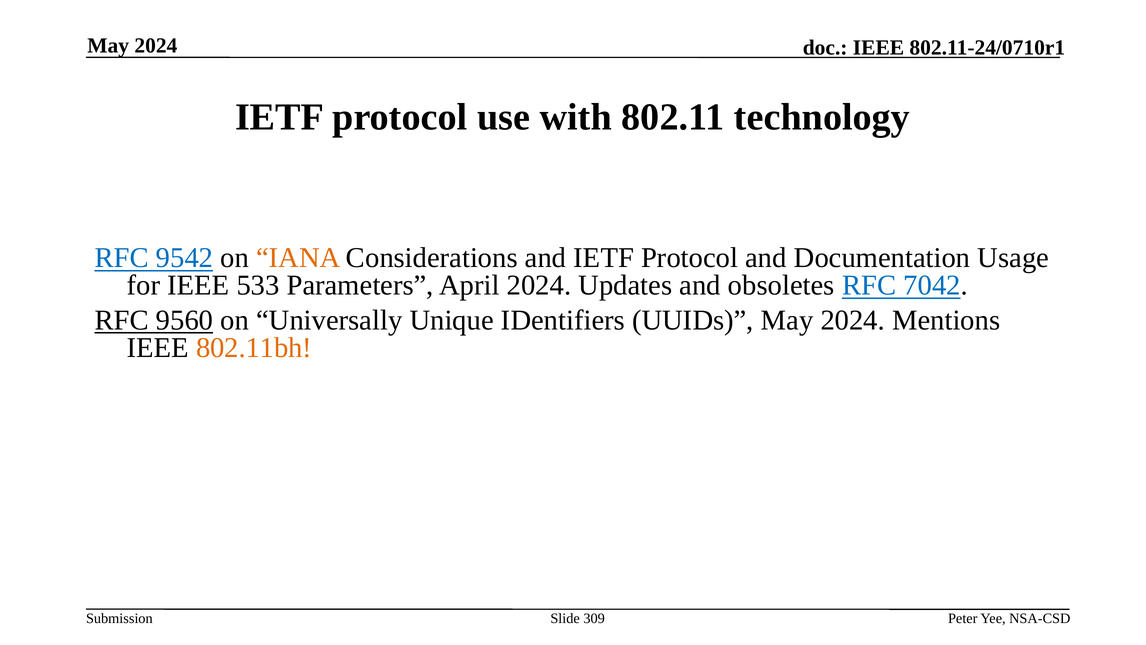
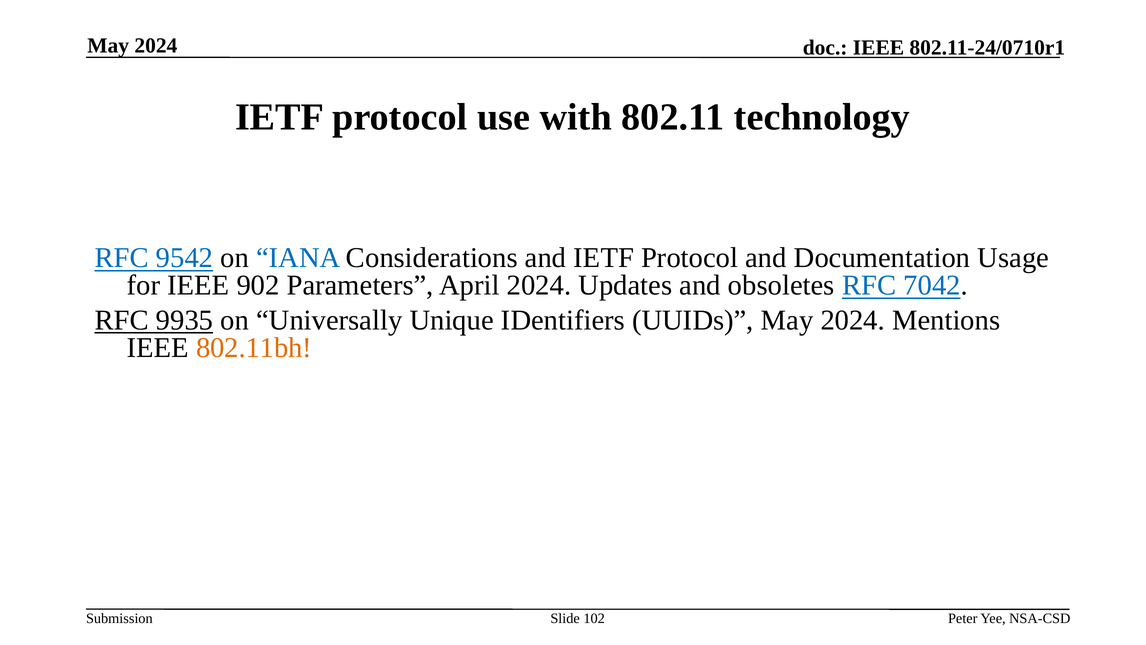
IANA colour: orange -> blue (298, 258)
533: 533 -> 902 (258, 285)
9560: 9560 -> 9935 (185, 320)
309: 309 -> 102 (594, 618)
